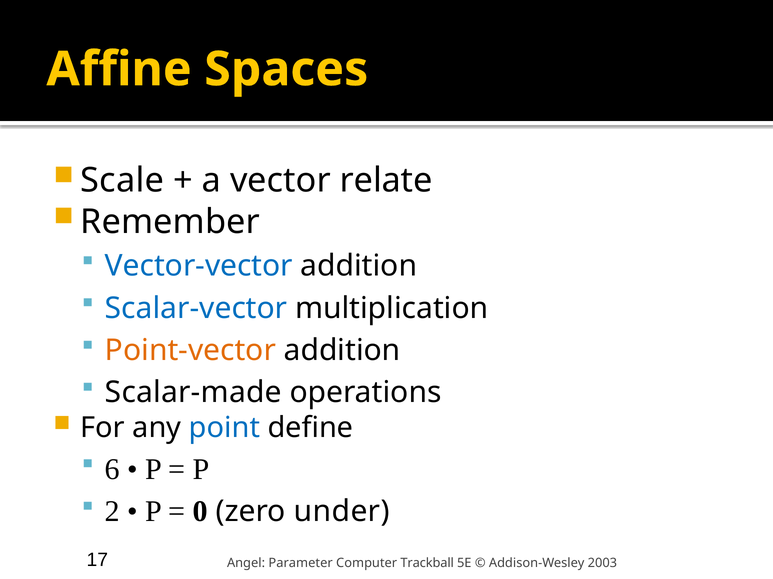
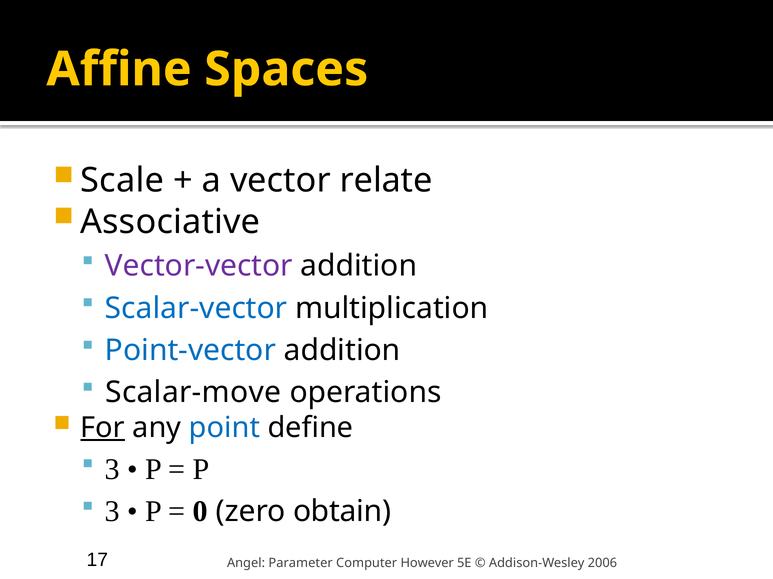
Remember: Remember -> Associative (170, 222)
Vector-vector colour: blue -> purple (199, 266)
Point-vector colour: orange -> blue (190, 351)
Scalar-made: Scalar-made -> Scalar-move (193, 393)
For underline: none -> present (103, 428)
6: 6 -> 3 (113, 470)
2: 2 -> 3 (113, 512)
under: under -> obtain (342, 512)
Trackball: Trackball -> However (427, 564)
2003: 2003 -> 2006 (602, 564)
